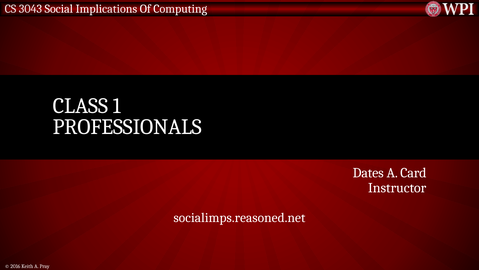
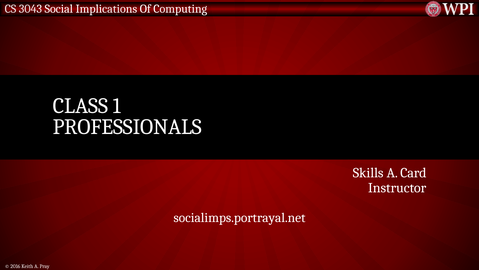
Dates: Dates -> Skills (368, 173)
socialimps.reasoned.net: socialimps.reasoned.net -> socialimps.portrayal.net (239, 217)
